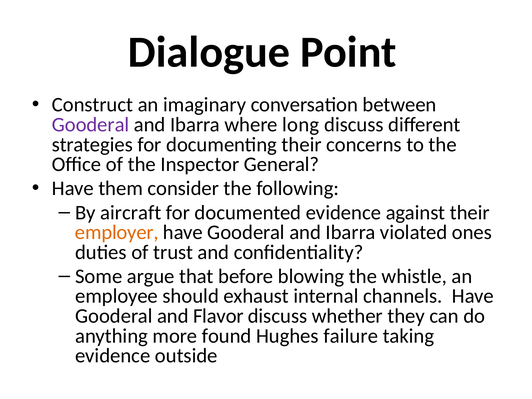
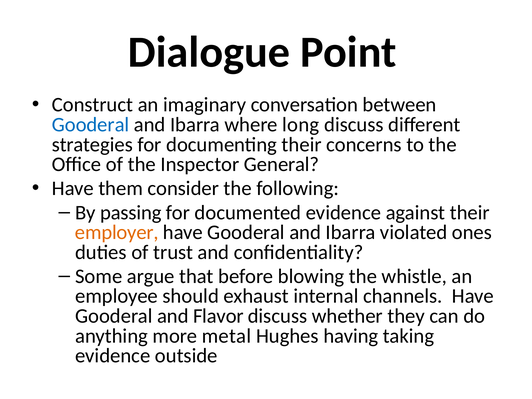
Gooderal colour: purple -> blue (91, 125)
aircraft: aircraft -> passing (131, 213)
found: found -> metal (227, 336)
failure: failure -> having (351, 336)
